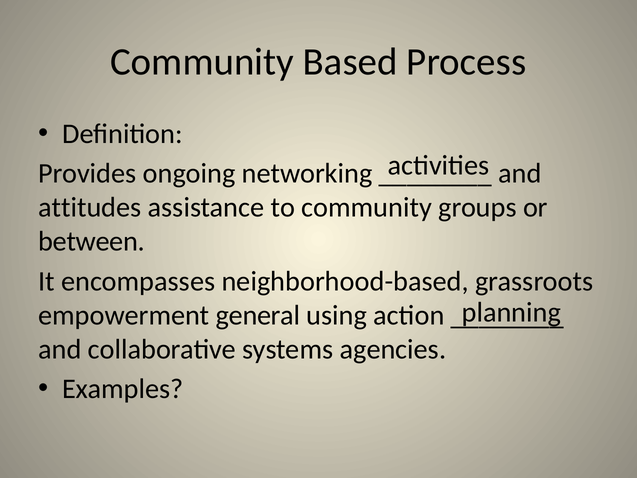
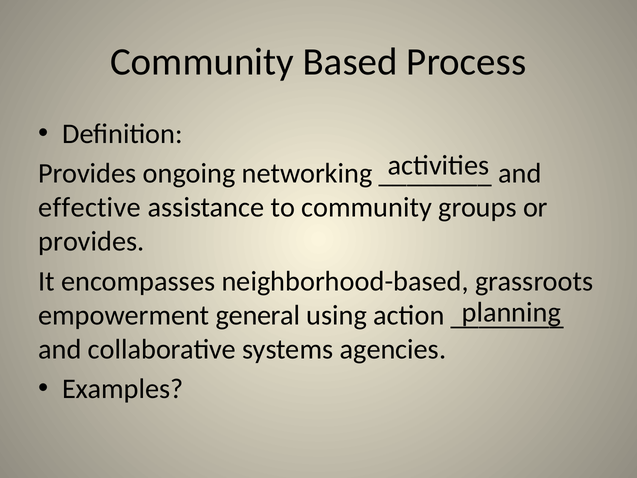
attitudes: attitudes -> effective (90, 207)
between: between -> provides (91, 241)
